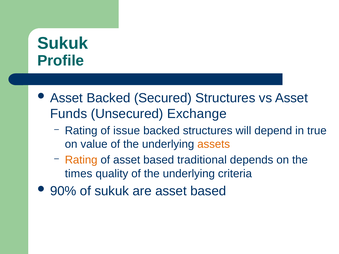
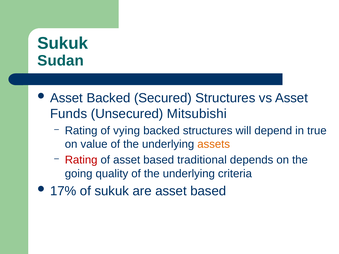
Profile: Profile -> Sudan (61, 61)
Exchange: Exchange -> Mitsubishi (197, 114)
issue: issue -> vying (127, 131)
Rating colour: orange -> red (81, 160)
times: times -> going (79, 174)
90%: 90% -> 17% (63, 191)
